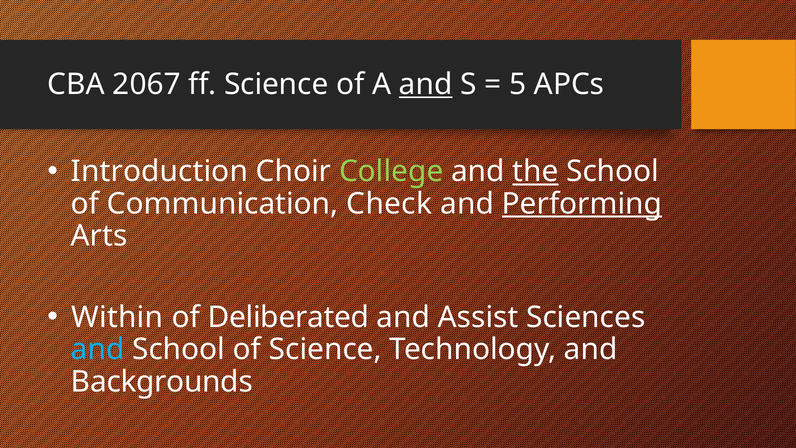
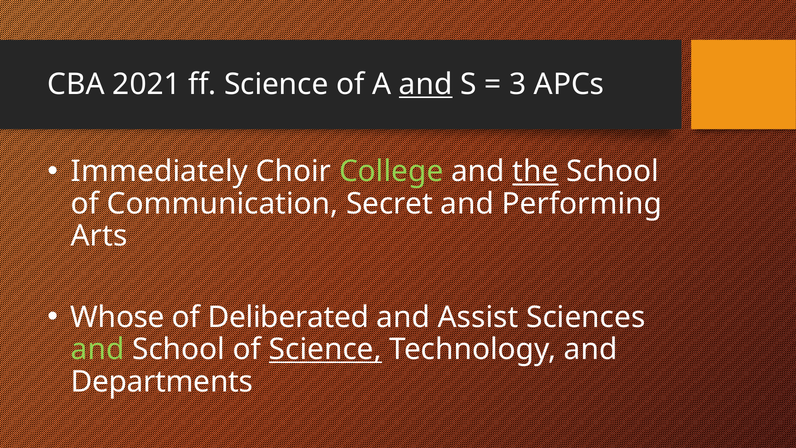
2067: 2067 -> 2021 (147, 84)
5: 5 -> 3 (518, 84)
Introduction: Introduction -> Immediately (160, 171)
Check: Check -> Secret (389, 204)
Performing underline: present -> none (582, 204)
Within: Within -> Whose (118, 317)
and colour: light blue -> light green (98, 349)
Science underline: none -> present (325, 349)
Backgrounds: Backgrounds -> Departments (162, 381)
